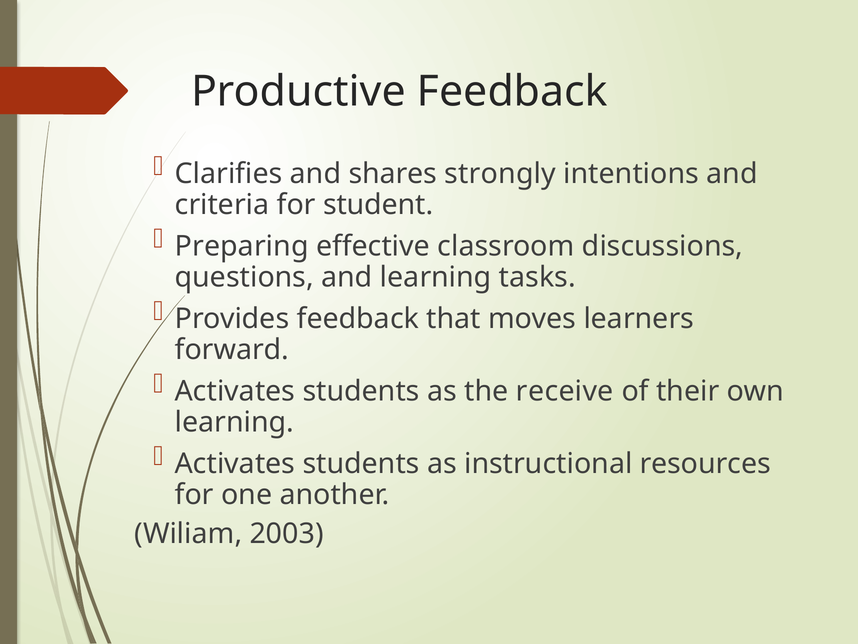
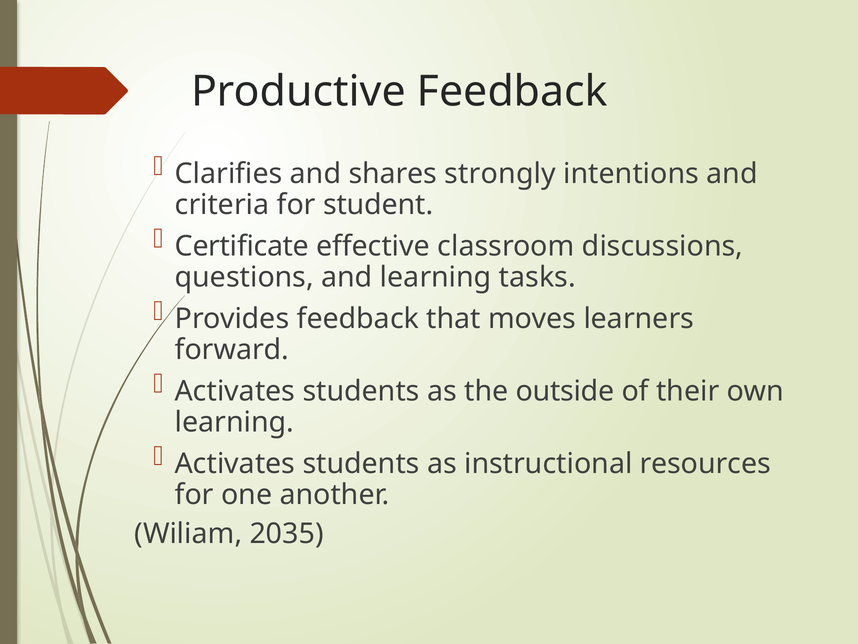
Preparing: Preparing -> Certificate (242, 246)
receive: receive -> outside (565, 391)
2003: 2003 -> 2035 (287, 533)
